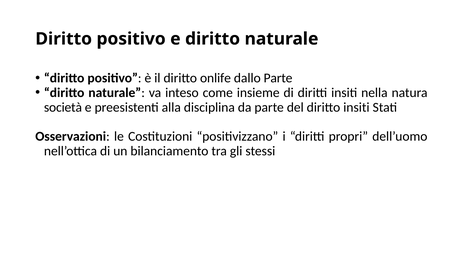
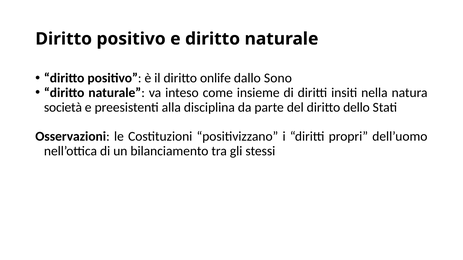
dallo Parte: Parte -> Sono (278, 78)
diritto insiti: insiti -> dello (356, 107)
